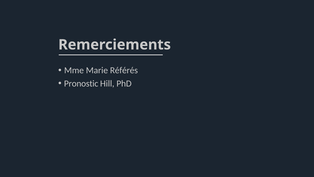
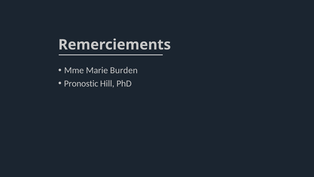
Référés: Référés -> Burden (124, 70)
